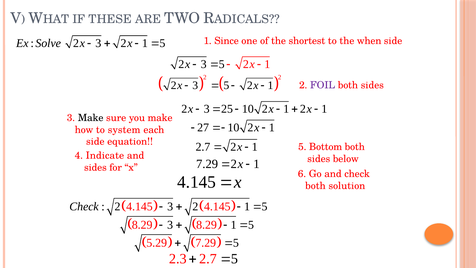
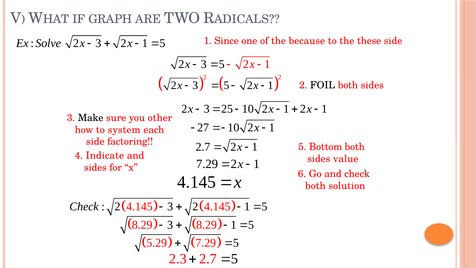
THESE: THESE -> GRAPH (110, 19)
shortest: shortest -> because (307, 41)
when: when -> these (369, 41)
FOIL colour: purple -> black (323, 85)
you make: make -> other (160, 118)
equation: equation -> factoring (130, 142)
below: below -> value (346, 159)
